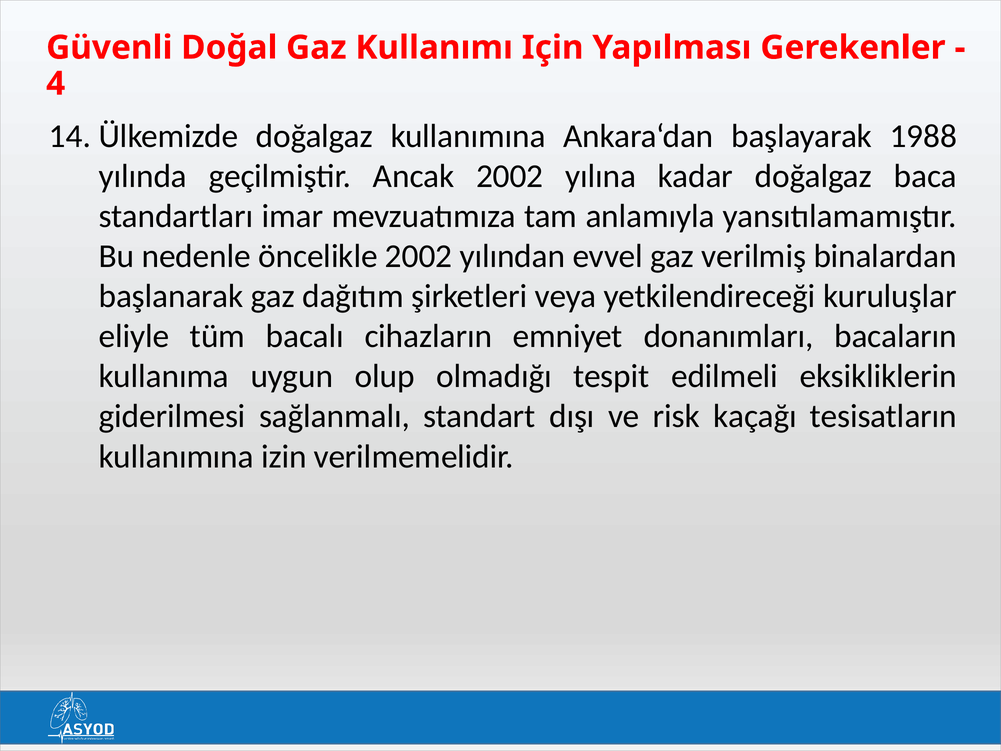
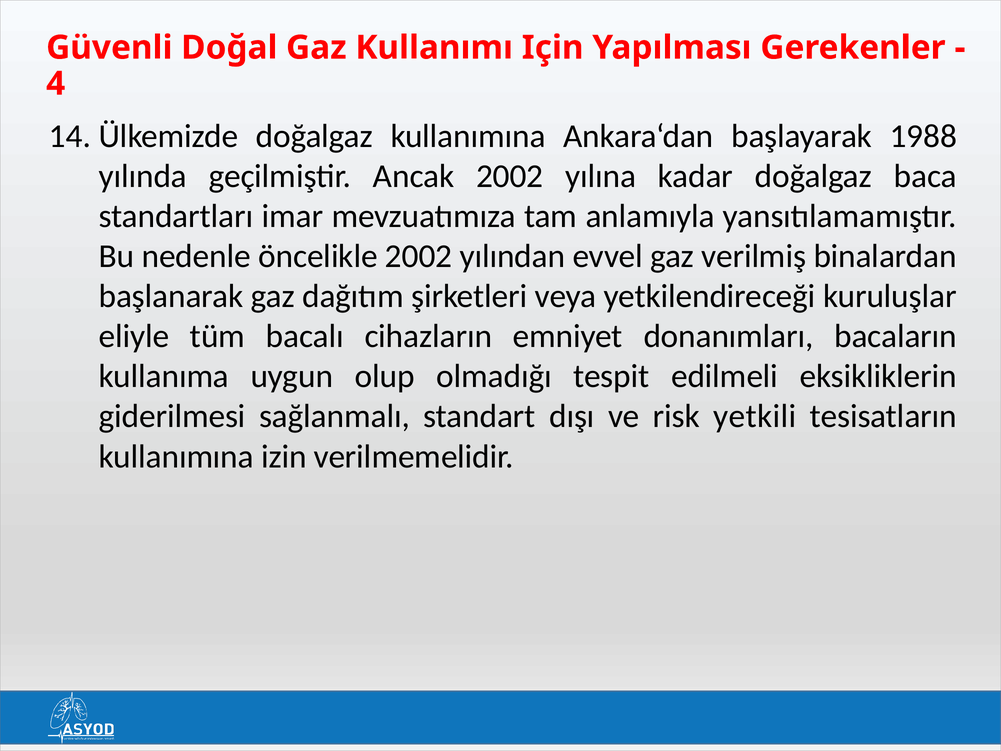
kaçağı: kaçağı -> yetkili (755, 416)
